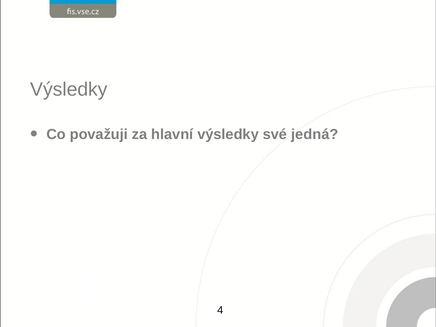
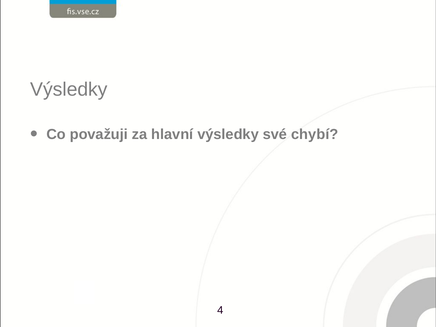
jedná: jedná -> chybí (315, 134)
